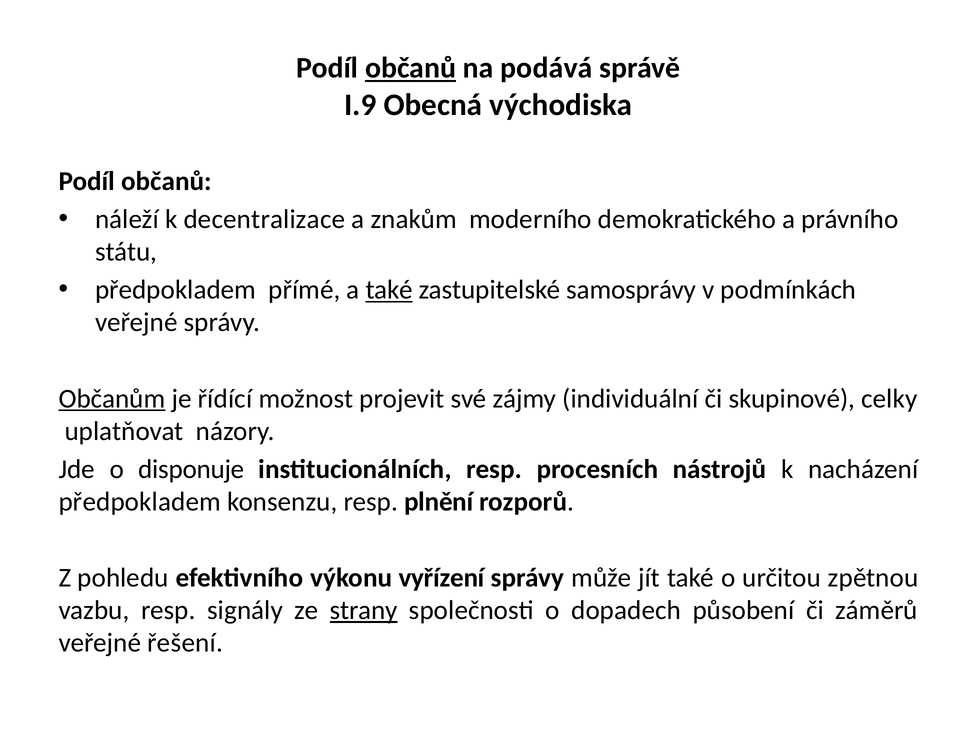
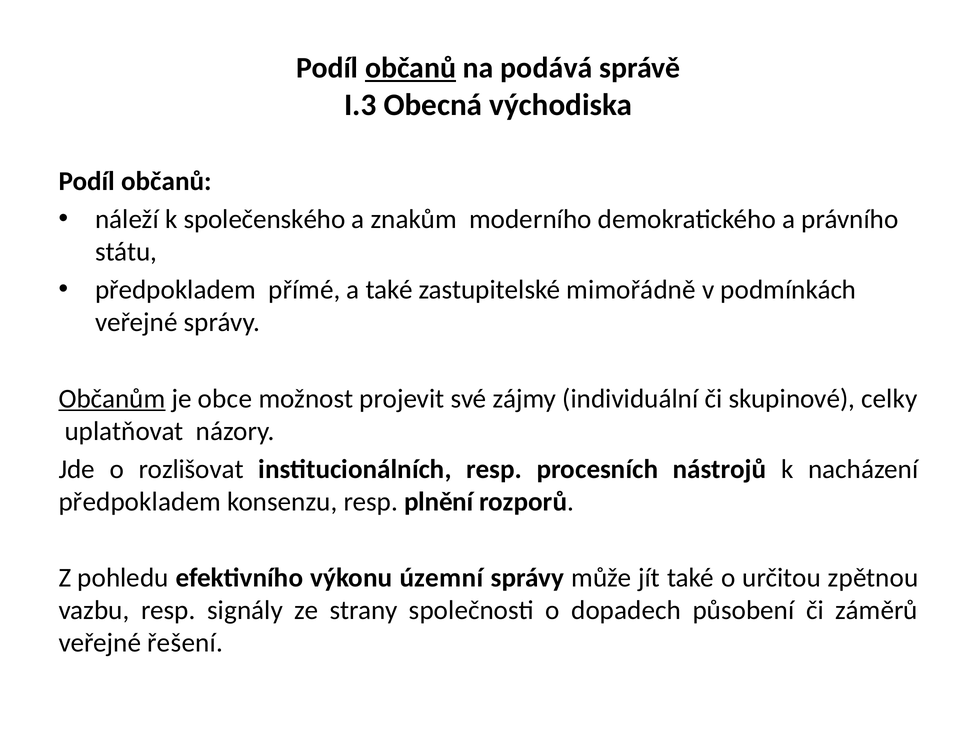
I.9: I.9 -> I.3 (360, 105)
decentralizace: decentralizace -> společenského (264, 219)
také underline: present -> none (389, 290)
samosprávy: samosprávy -> mimořádně (631, 290)
řídící: řídící -> obce (225, 398)
disponuje: disponuje -> rozlišovat (191, 469)
vyřízení: vyřízení -> územní (441, 578)
strany underline: present -> none (364, 610)
